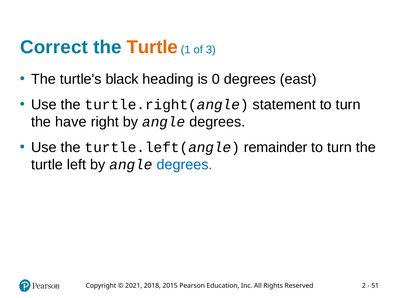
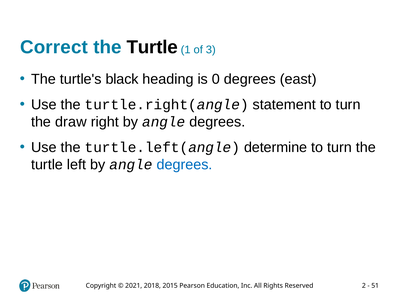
Turtle colour: orange -> black (152, 47)
have: have -> draw (71, 122)
remainder: remainder -> determine (276, 148)
